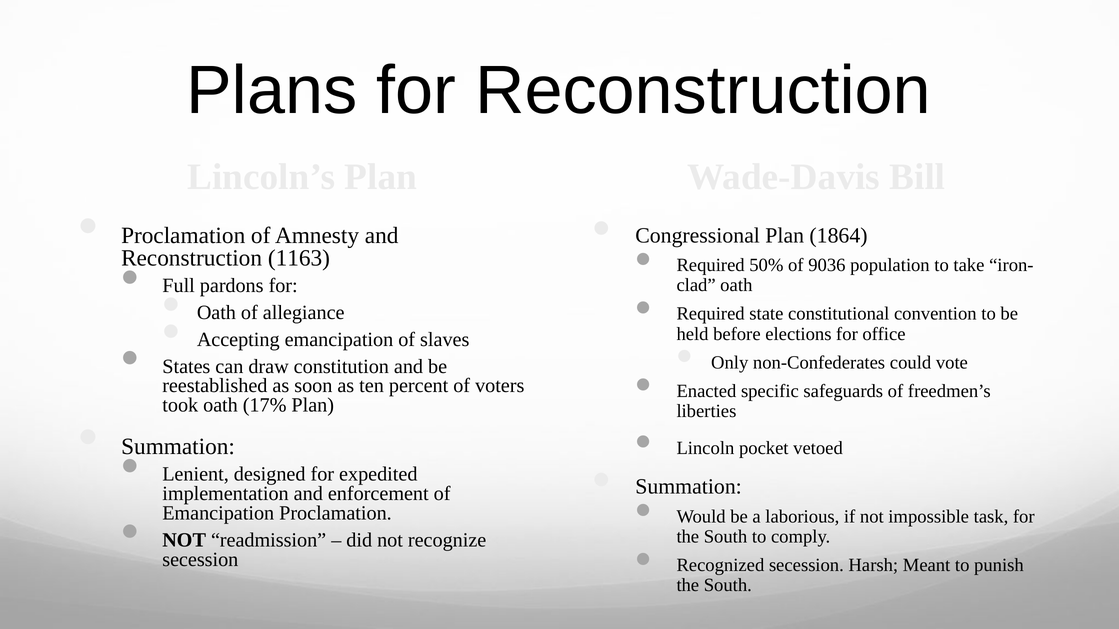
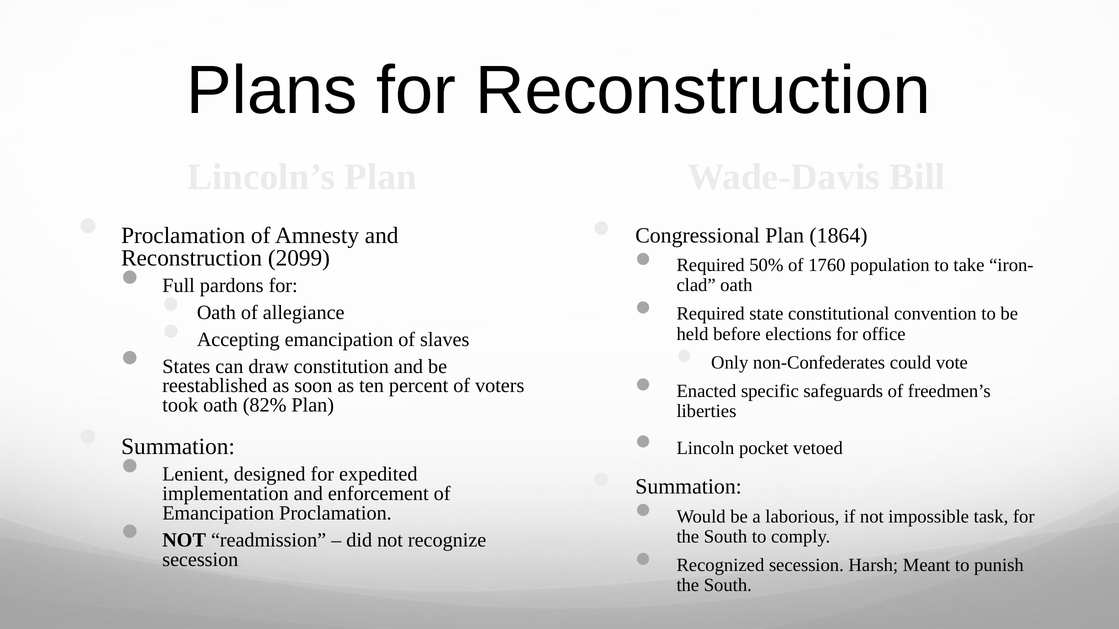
1163: 1163 -> 2099 (299, 258)
9036: 9036 -> 1760 (827, 265)
17%: 17% -> 82% (265, 405)
